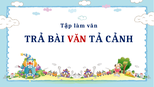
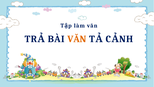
VĂN colour: red -> orange (77, 39)
